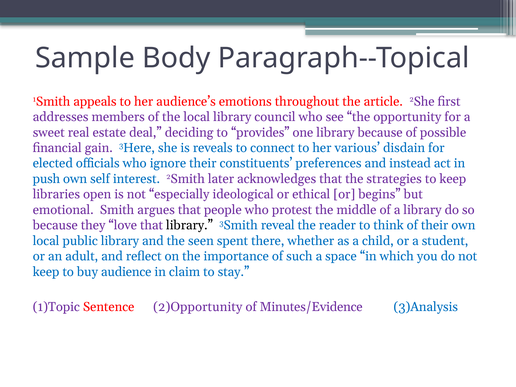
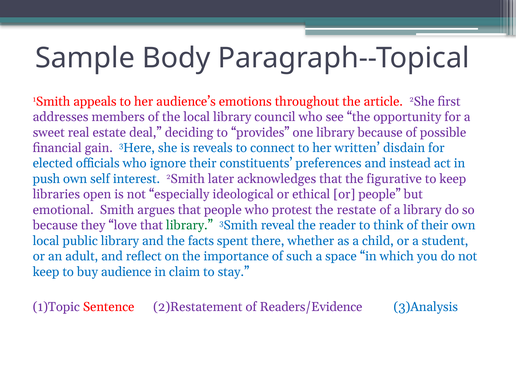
various: various -> written (357, 148)
strategies: strategies -> figurative (394, 179)
or begins: begins -> people (380, 194)
middle: middle -> restate (356, 210)
library colour: black -> green (189, 225)
seen: seen -> facts (201, 241)
2)Opportunity: 2)Opportunity -> 2)Restatement (198, 307)
Minutes/Evidence: Minutes/Evidence -> Readers/Evidence (311, 307)
